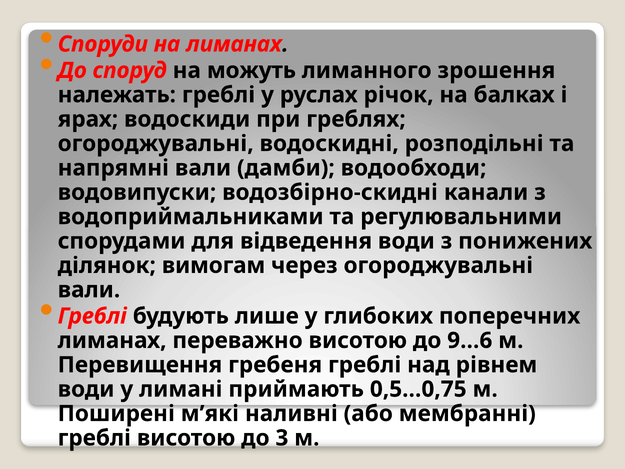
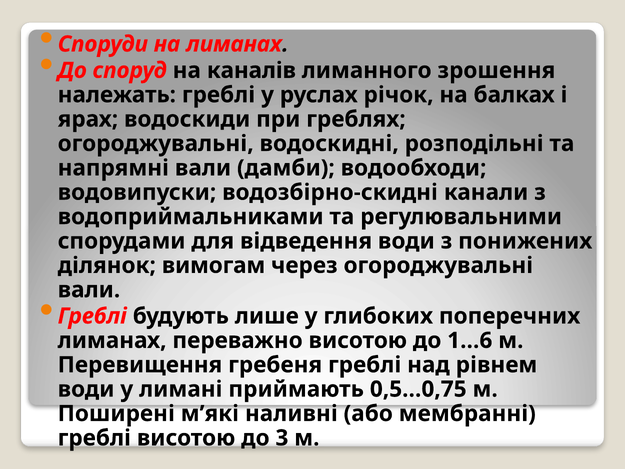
можуть: можуть -> каналів (251, 70)
9…6: 9…6 -> 1…6 (470, 340)
